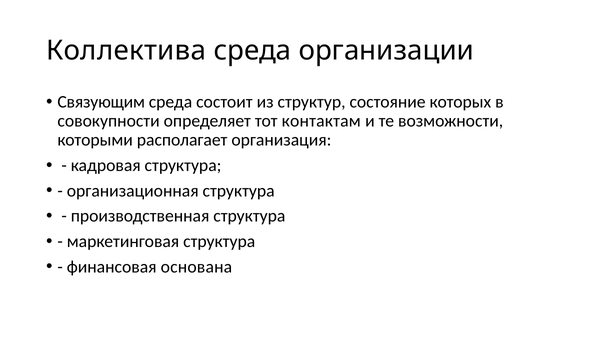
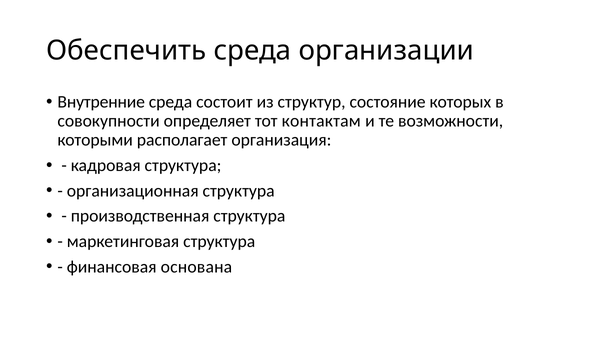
Коллектива: Коллектива -> Обеспечить (126, 51)
Связующим: Связующим -> Внутренние (101, 102)
